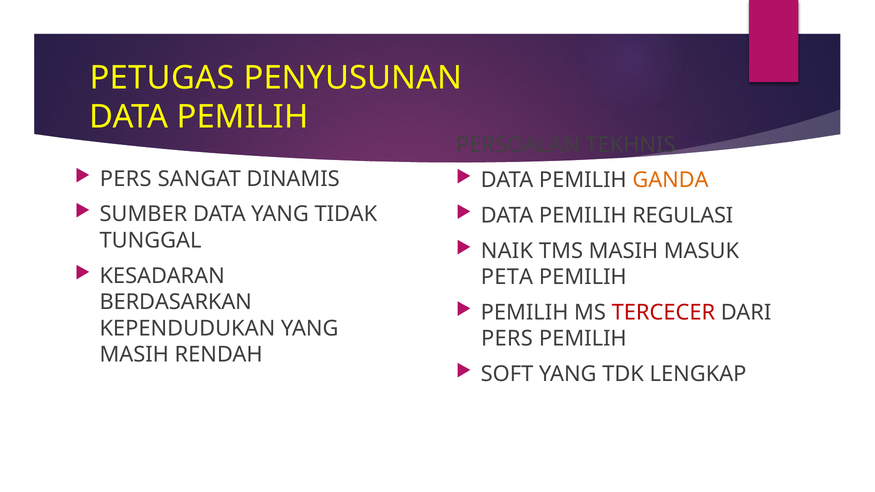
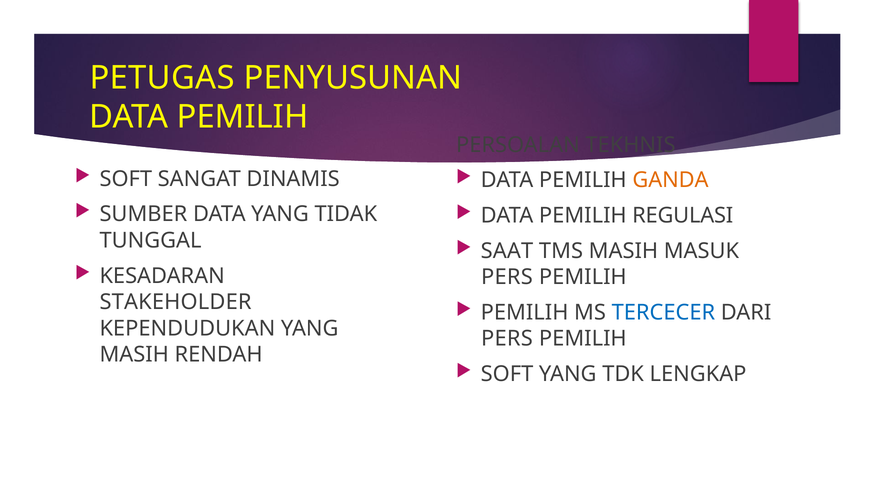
PERS: PERS -> SOFT (126, 179)
NAIK: NAIK -> SAAT (507, 251)
PETA: PETA -> PERS (507, 277)
BERDASARKAN: BERDASARKAN -> STAKEHOLDER (176, 302)
TERCECER colour: red -> blue (663, 313)
